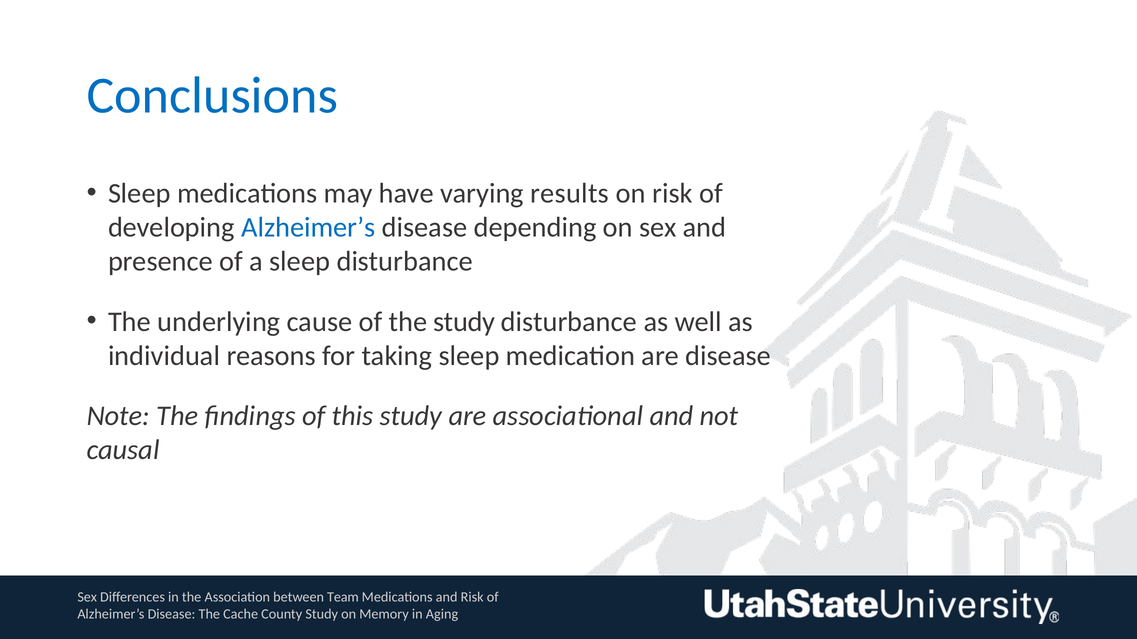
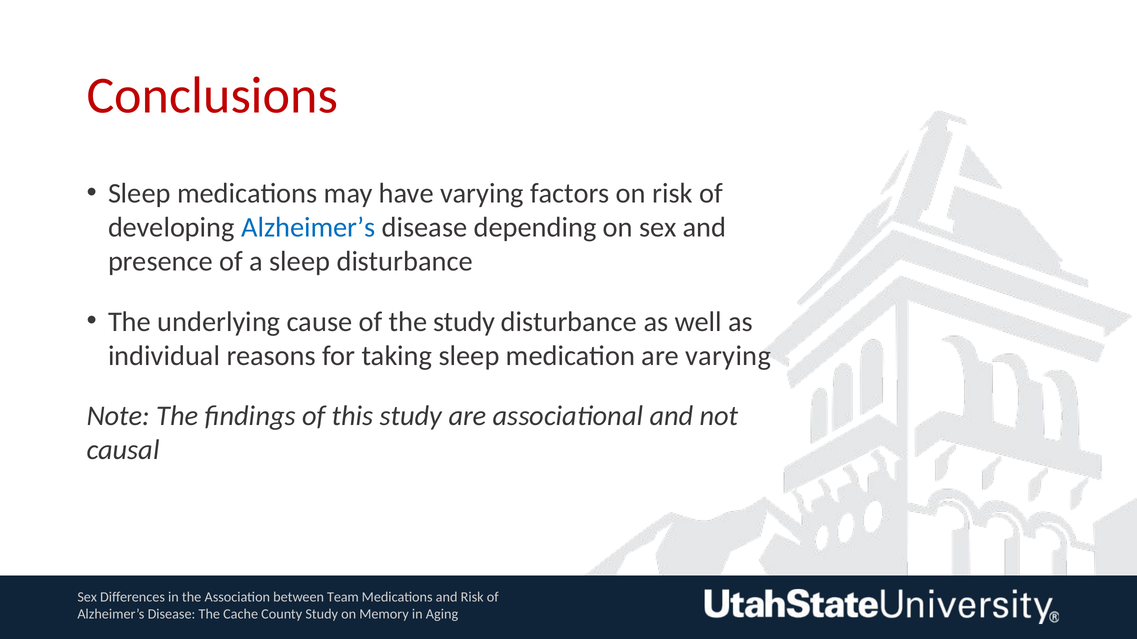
Conclusions colour: blue -> red (212, 96)
results: results -> factors (570, 194)
are disease: disease -> varying (728, 356)
